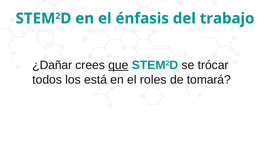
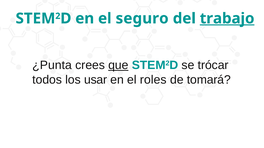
énfasis: énfasis -> seguro (142, 18)
trabajo underline: none -> present (227, 18)
¿Dañar: ¿Dañar -> ¿Punta (52, 65)
está: está -> usar (96, 80)
